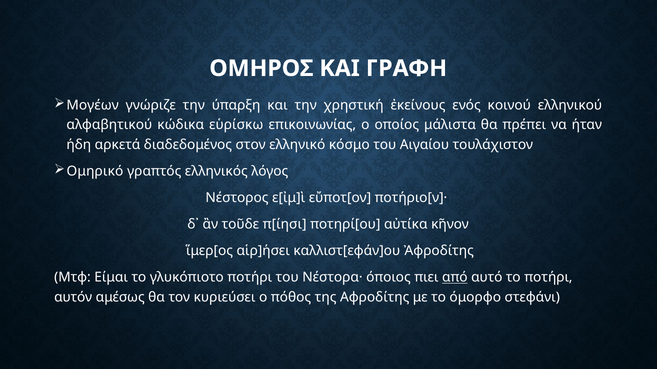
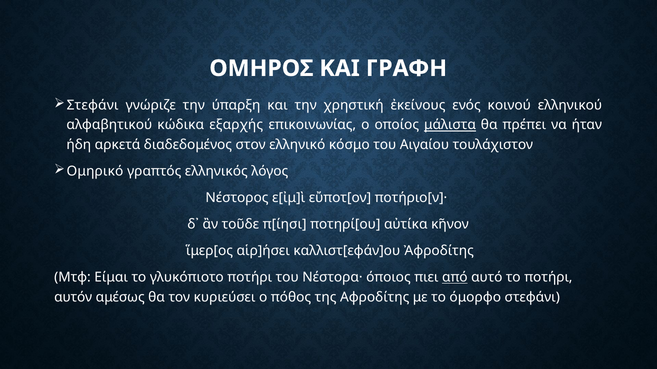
Μογέων: Μογέων -> Στεφάνι (93, 105)
εὑρίσκω: εὑρίσκω -> εξαρχής (236, 125)
μάλιστα underline: none -> present (450, 125)
